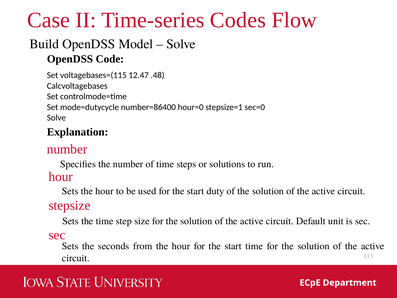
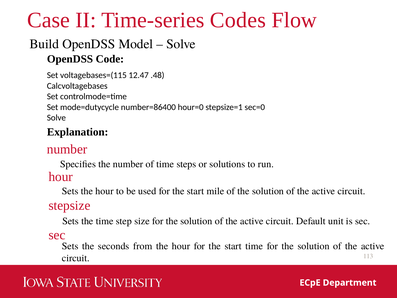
duty: duty -> mile (215, 191)
